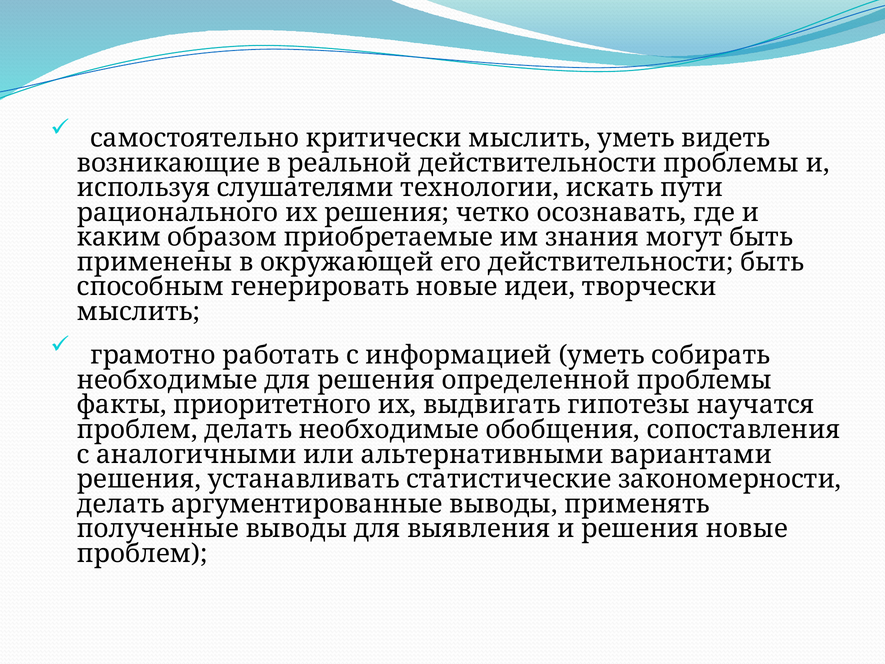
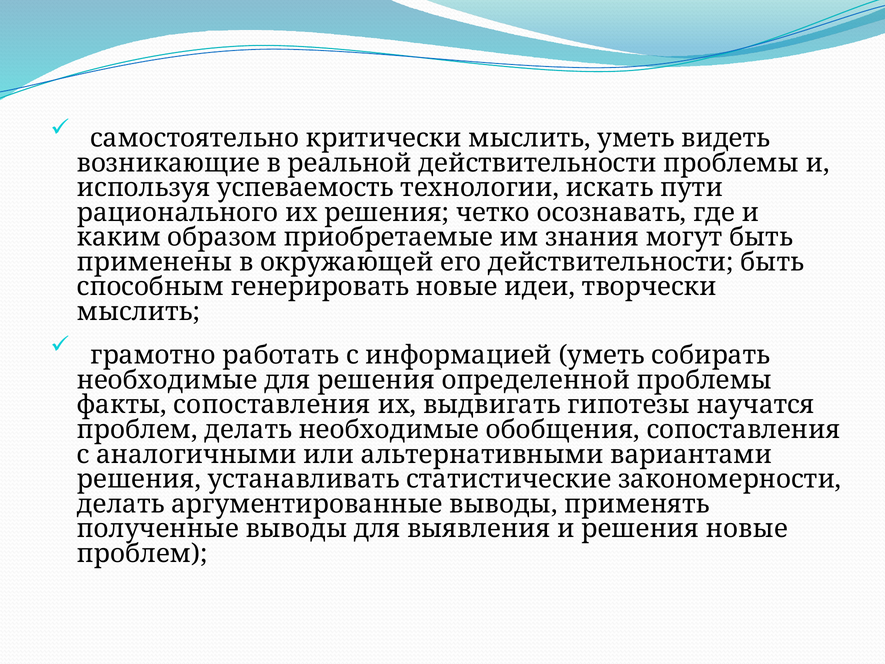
слушателями: слушателями -> успеваемость (305, 188)
факты приоритетного: приоритетного -> сопоставления (272, 405)
